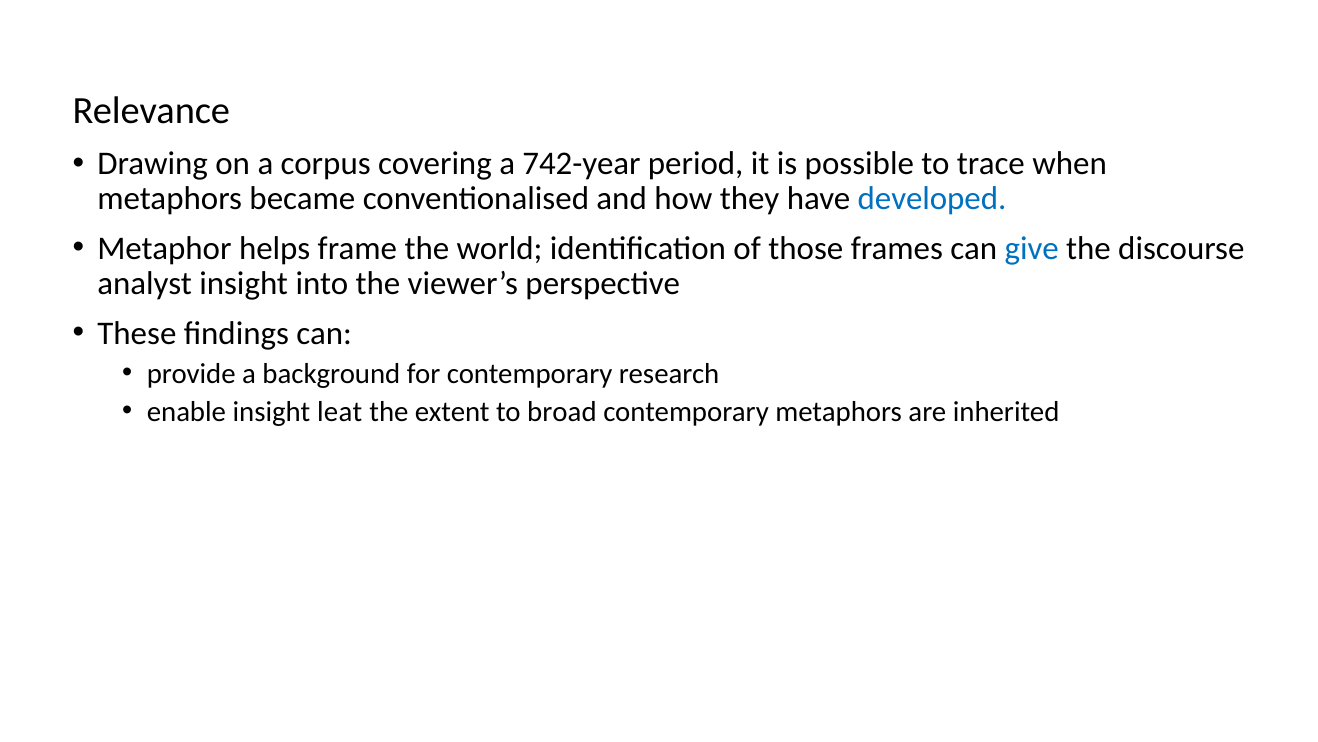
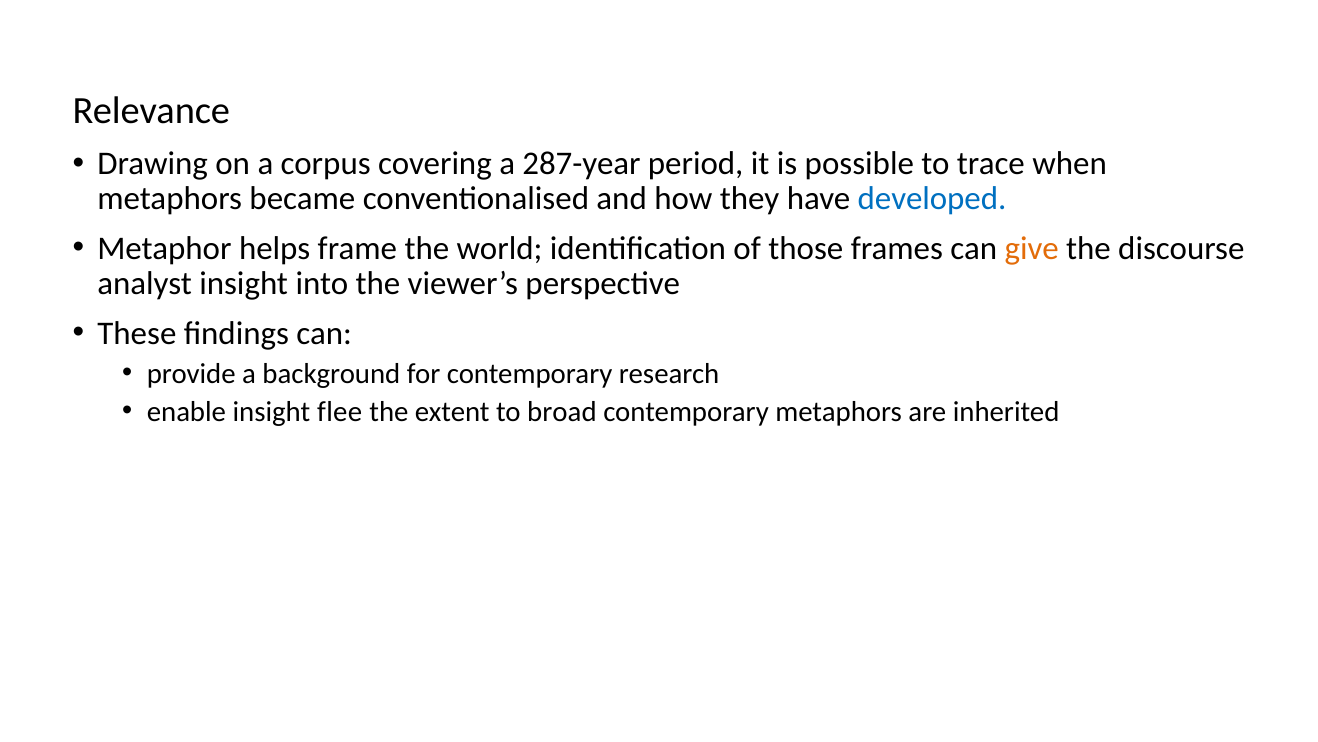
742-year: 742-year -> 287-year (582, 163)
give colour: blue -> orange (1032, 248)
leat: leat -> flee (340, 411)
